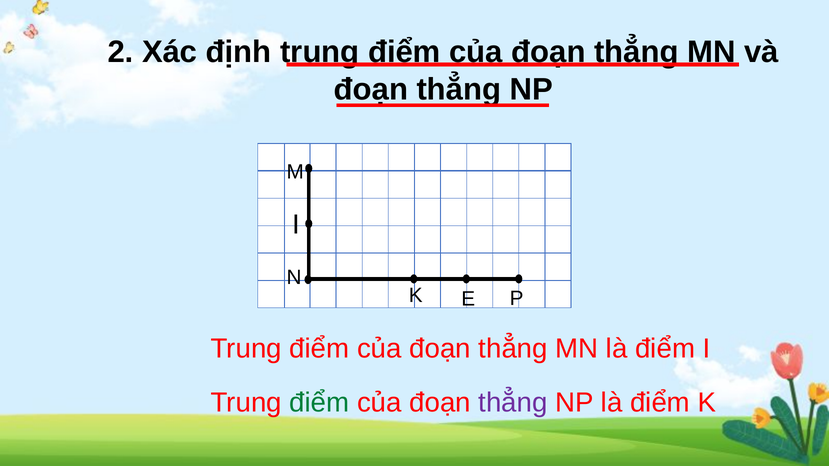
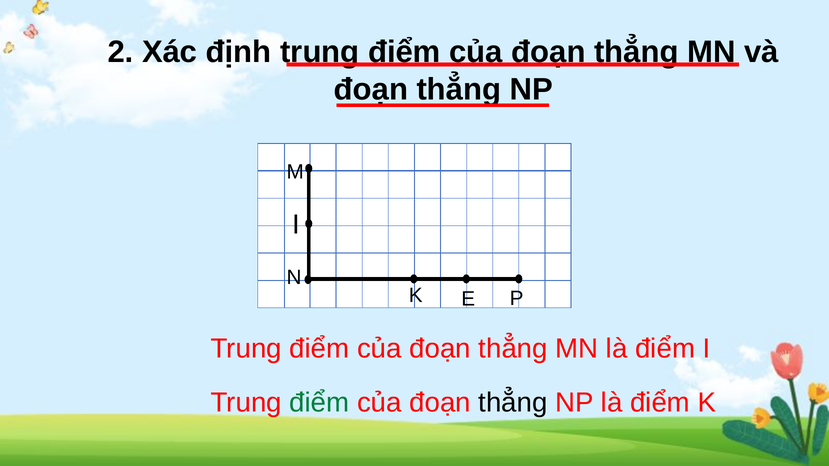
thẳng colour: purple -> black (513, 403)
